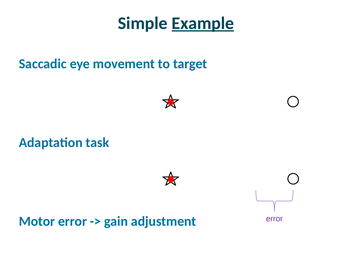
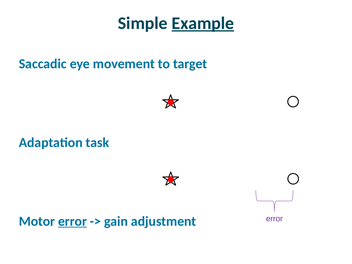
error underline: none -> present (72, 221)
